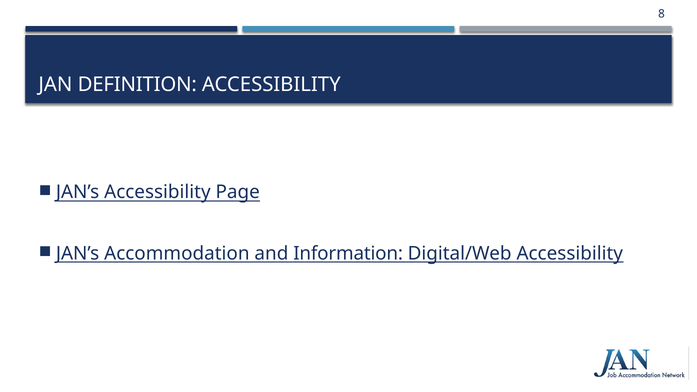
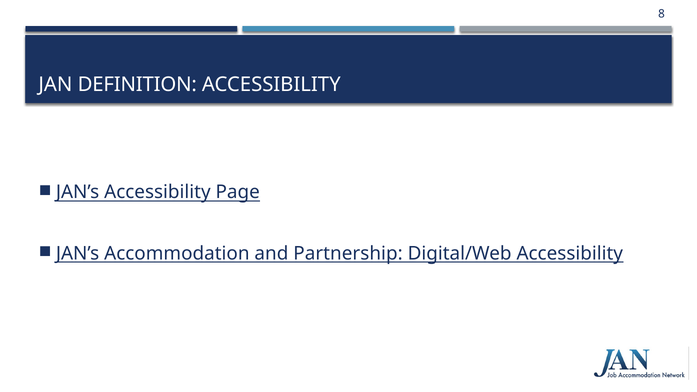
Information: Information -> Partnership (348, 254)
